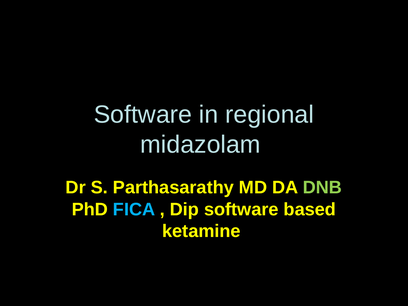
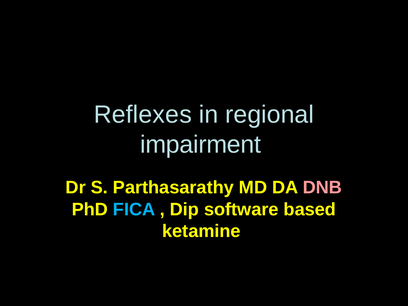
Software: Software -> Reﬂexes (143, 115)
midazolam: midazolam -> impairment (201, 145)
DNB colour: light green -> pink (322, 188)
